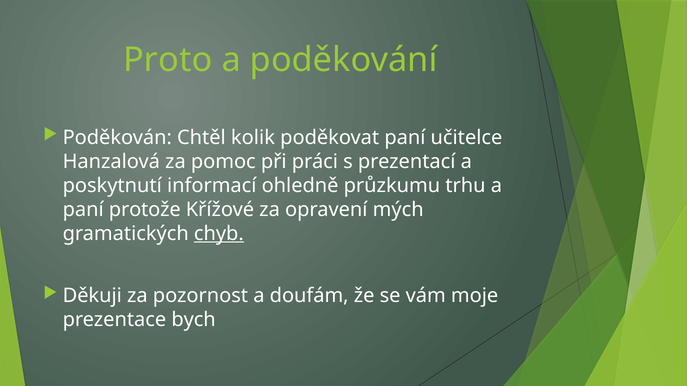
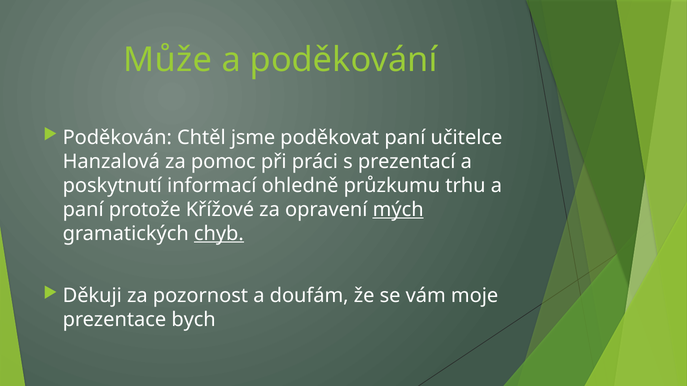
Proto: Proto -> Může (168, 60)
kolik: kolik -> jsme (253, 138)
mých underline: none -> present (398, 210)
